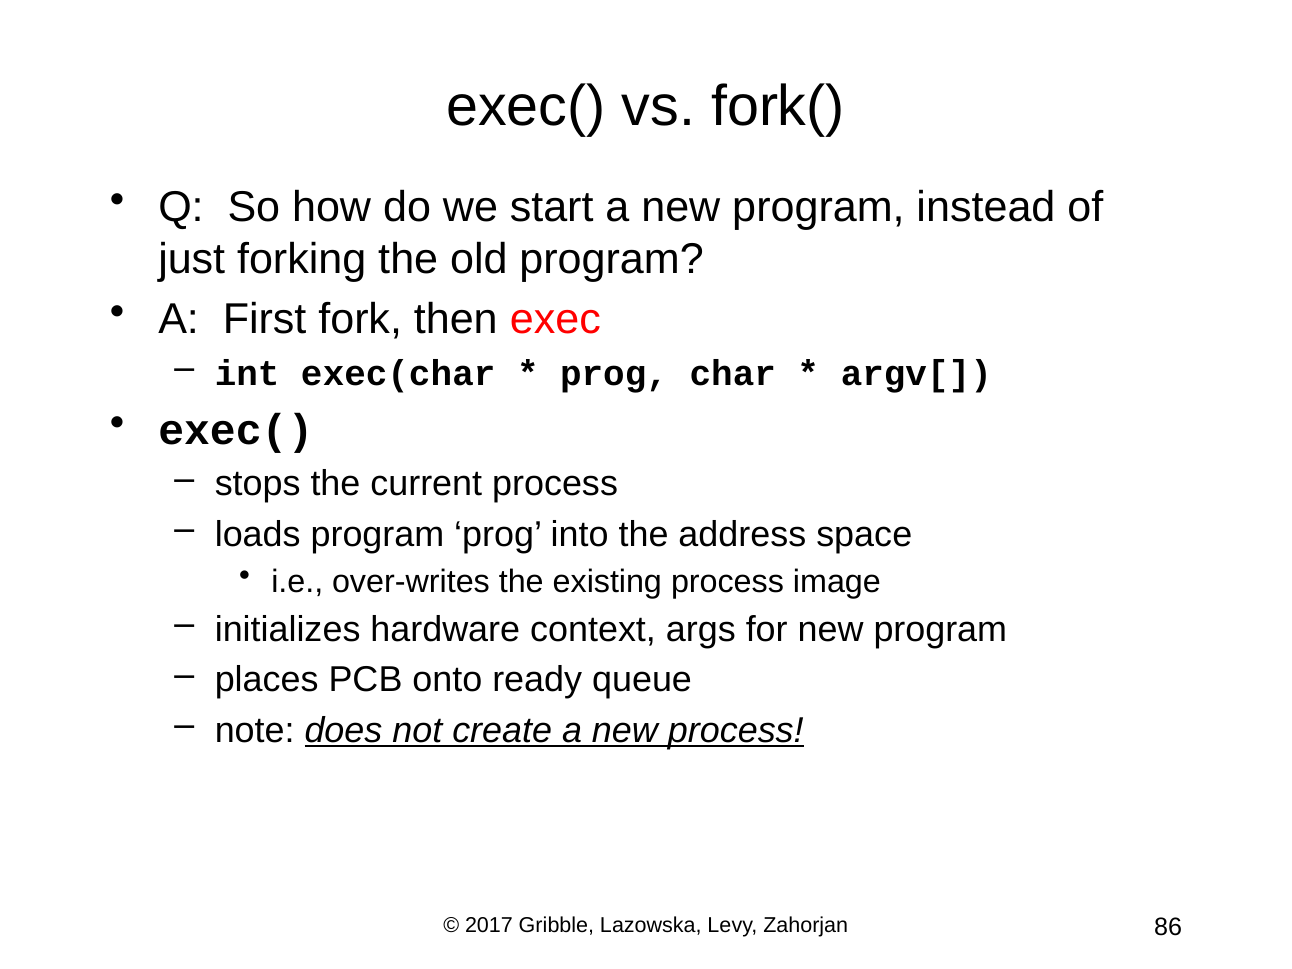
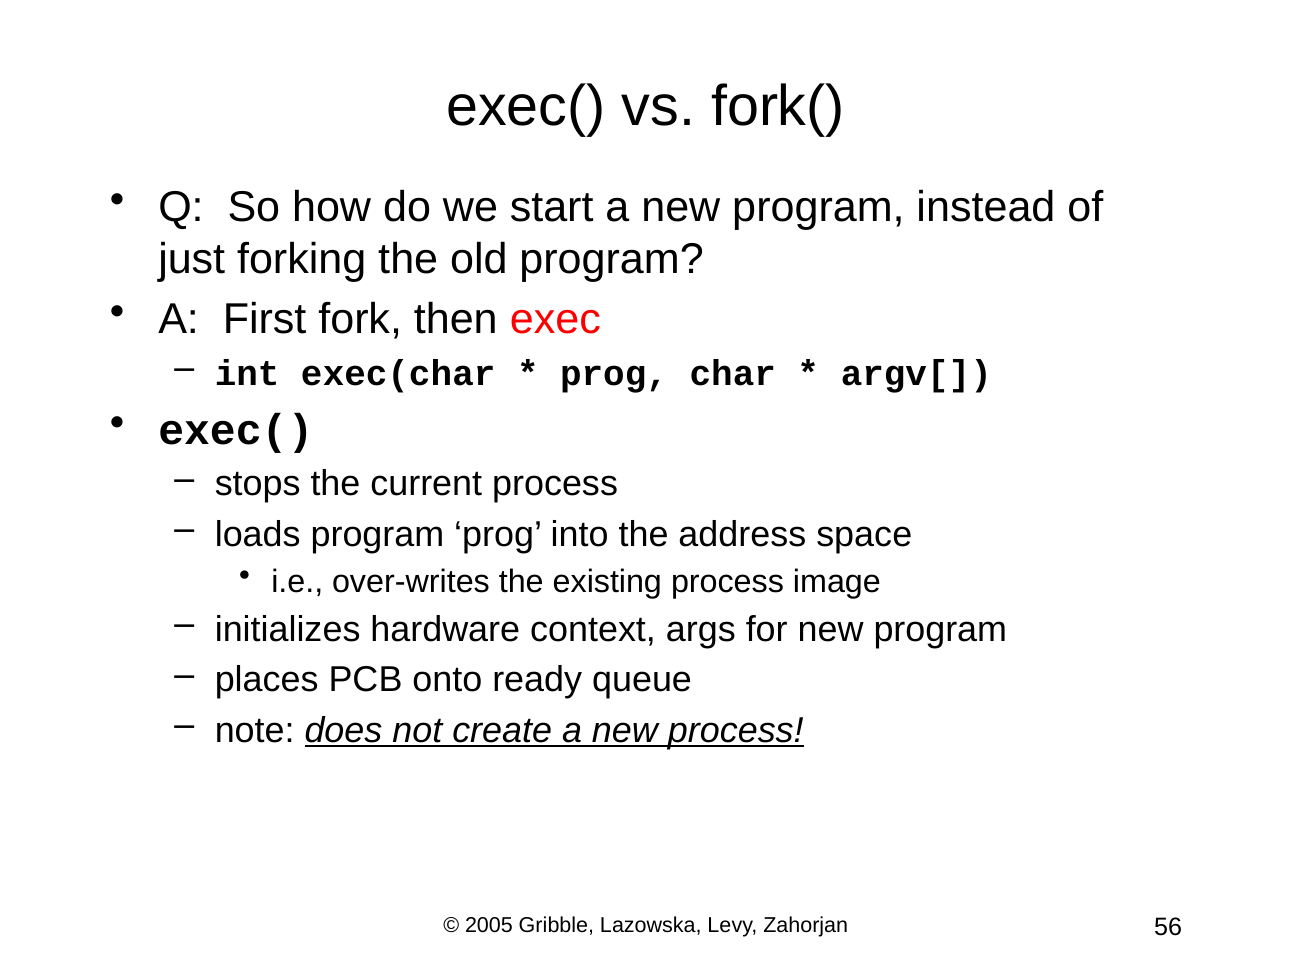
2017: 2017 -> 2005 (489, 925)
86: 86 -> 56 (1168, 928)
